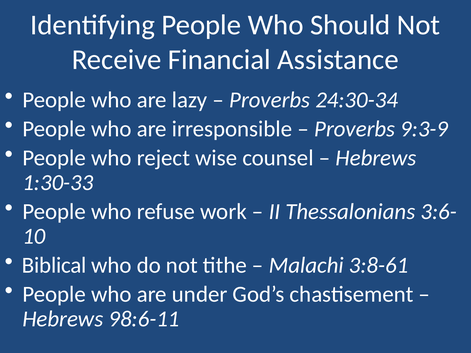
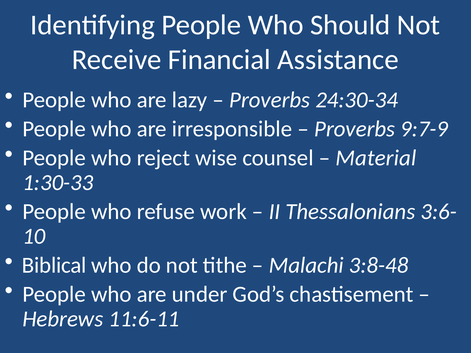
9:3-9: 9:3-9 -> 9:7-9 (424, 129)
Hebrews: Hebrews -> Material (376, 158)
3:8-61: 3:8-61 -> 3:8-48 (379, 265)
98:6-11: 98:6-11 -> 11:6-11 (144, 319)
